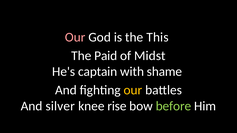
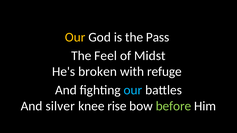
Our colour: pink -> yellow (75, 37)
This: This -> Pass (158, 37)
Paid: Paid -> Feel (106, 56)
captain: captain -> broken (98, 72)
shame: shame -> refuge (164, 72)
our colour: yellow -> light blue (133, 90)
